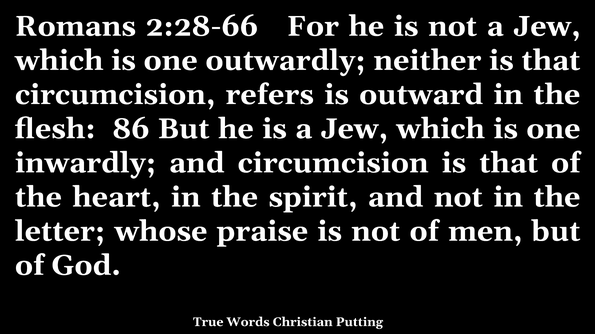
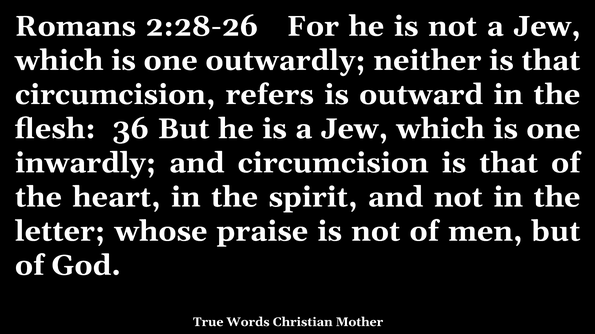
2:28-66: 2:28-66 -> 2:28-26 (202, 26)
86: 86 -> 36 (131, 129)
Putting: Putting -> Mother (359, 323)
